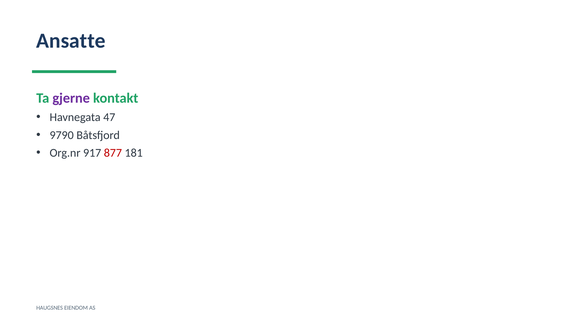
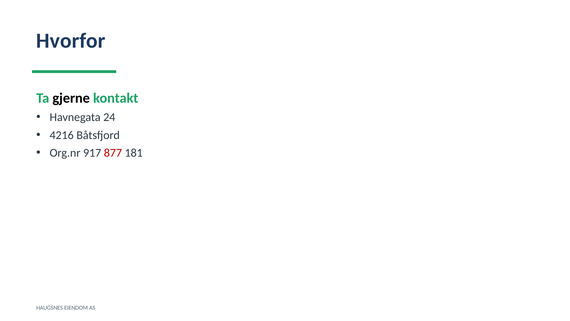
Ansatte: Ansatte -> Hvorfor (71, 41)
gjerne colour: purple -> black (71, 98)
47: 47 -> 24 (109, 117)
9790: 9790 -> 4216 (62, 135)
